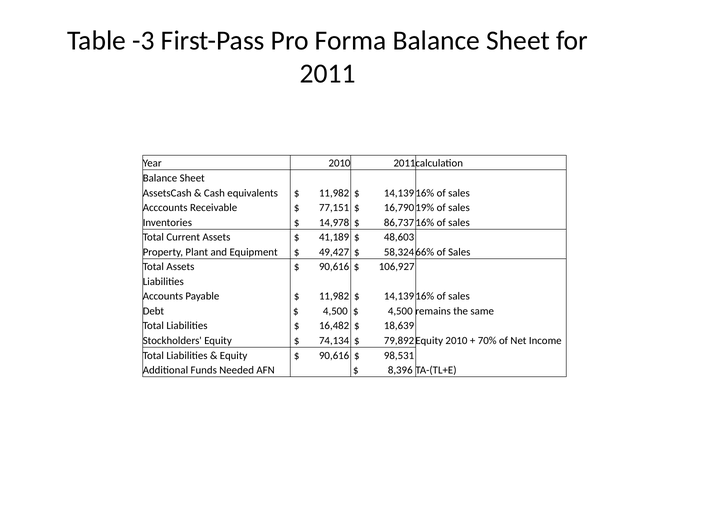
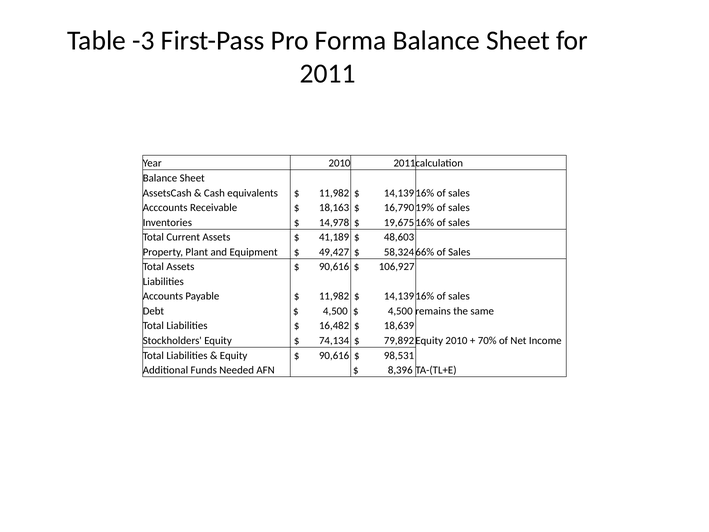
77,151: 77,151 -> 18,163 (334, 208)
86,737: 86,737 -> 19,675 (399, 222)
